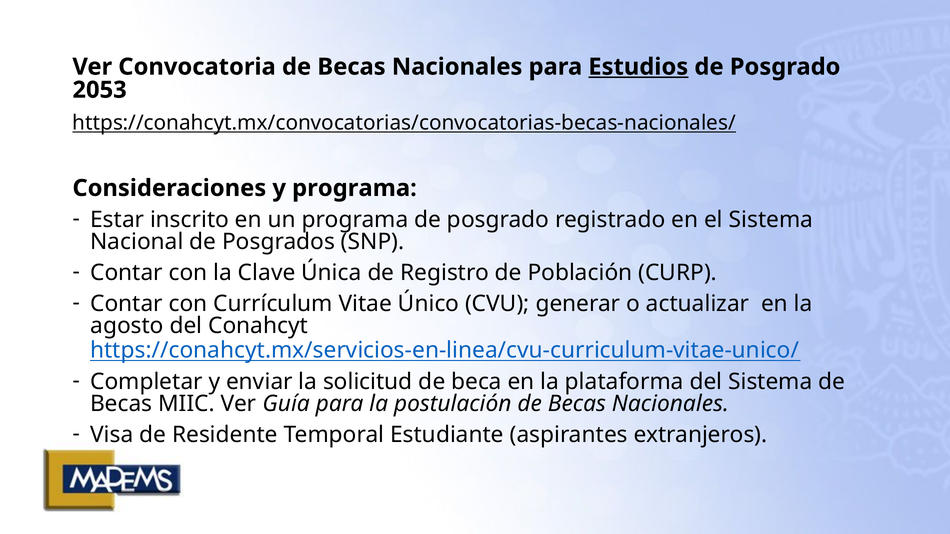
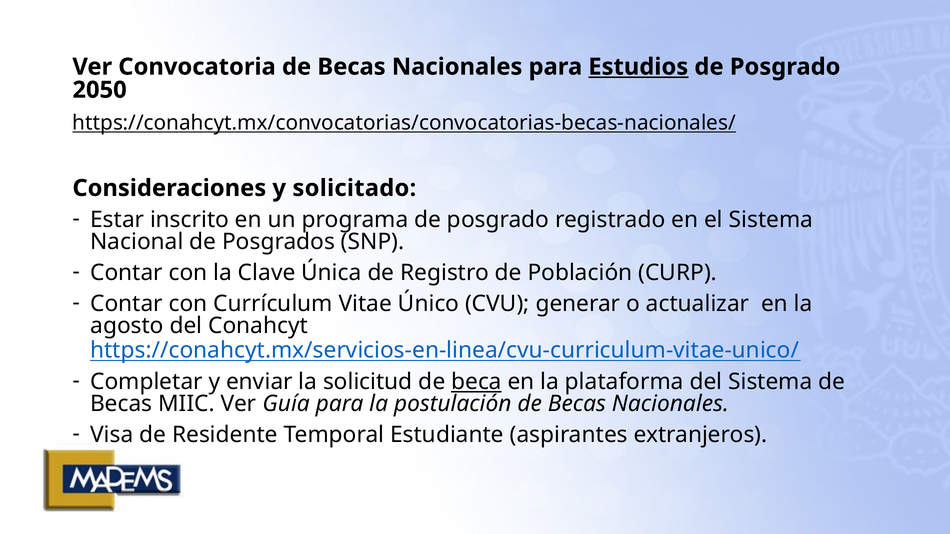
2053: 2053 -> 2050 (100, 90)
y programa: programa -> solicitado (354, 188)
beca underline: none -> present (476, 382)
